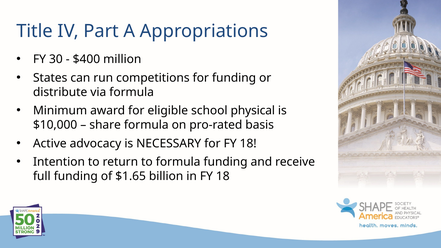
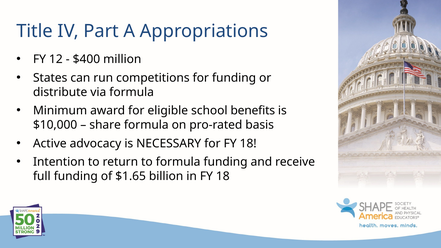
30: 30 -> 12 (56, 59)
physical: physical -> benefits (253, 111)
